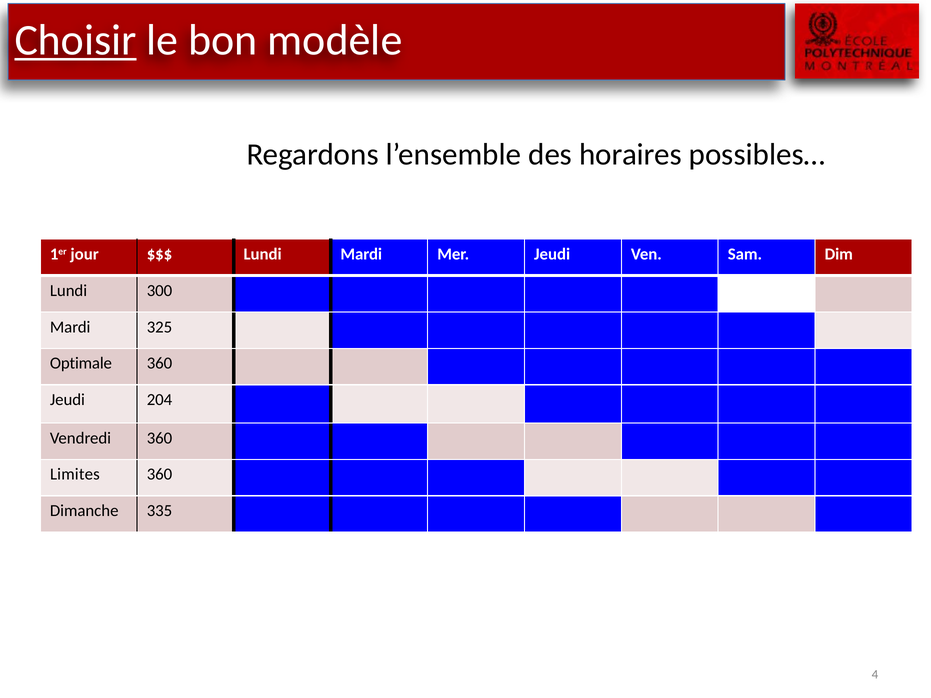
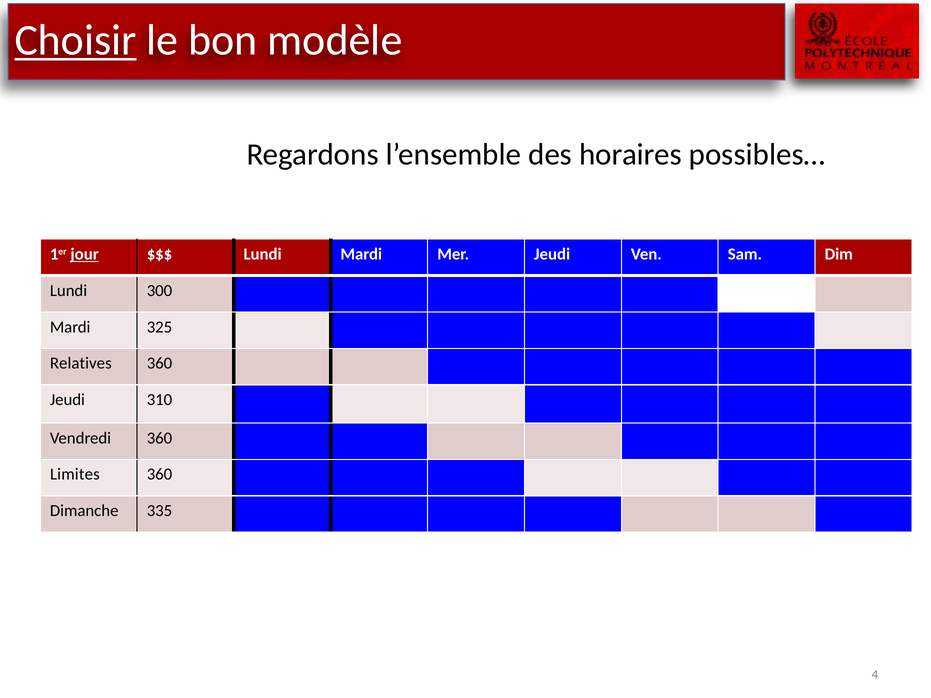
jour underline: none -> present (85, 254)
Optimale: Optimale -> Relatives (81, 364)
204: 204 -> 310 (159, 400)
